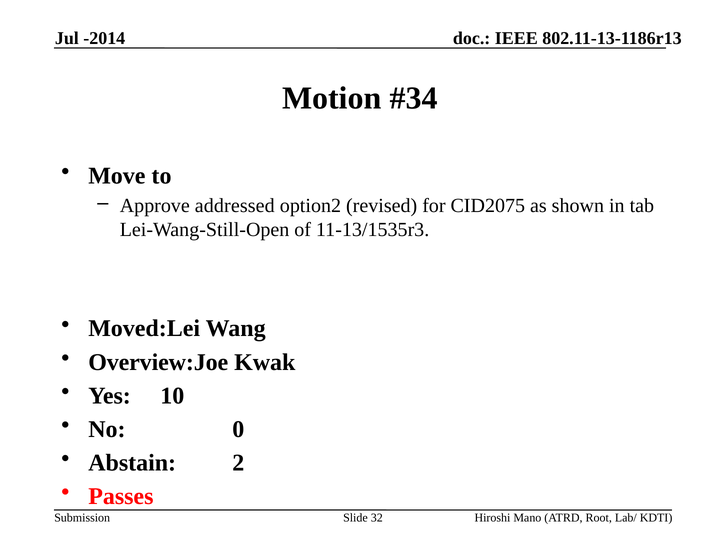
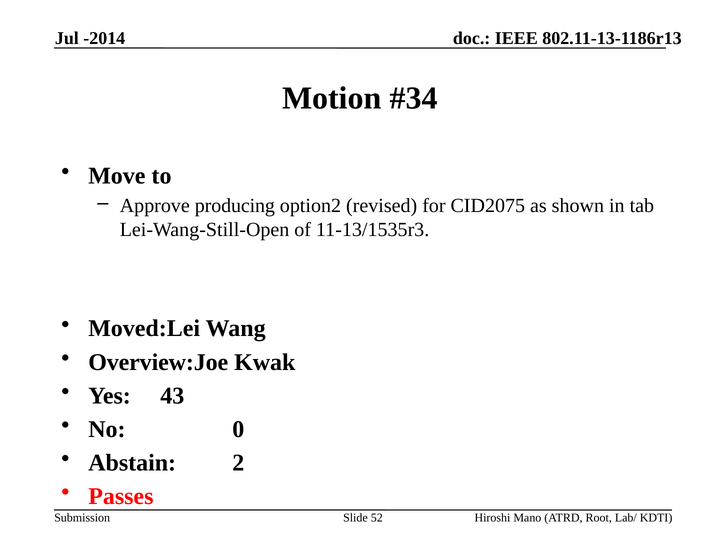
addressed: addressed -> producing (235, 206)
10: 10 -> 43 (172, 396)
32: 32 -> 52 (377, 518)
